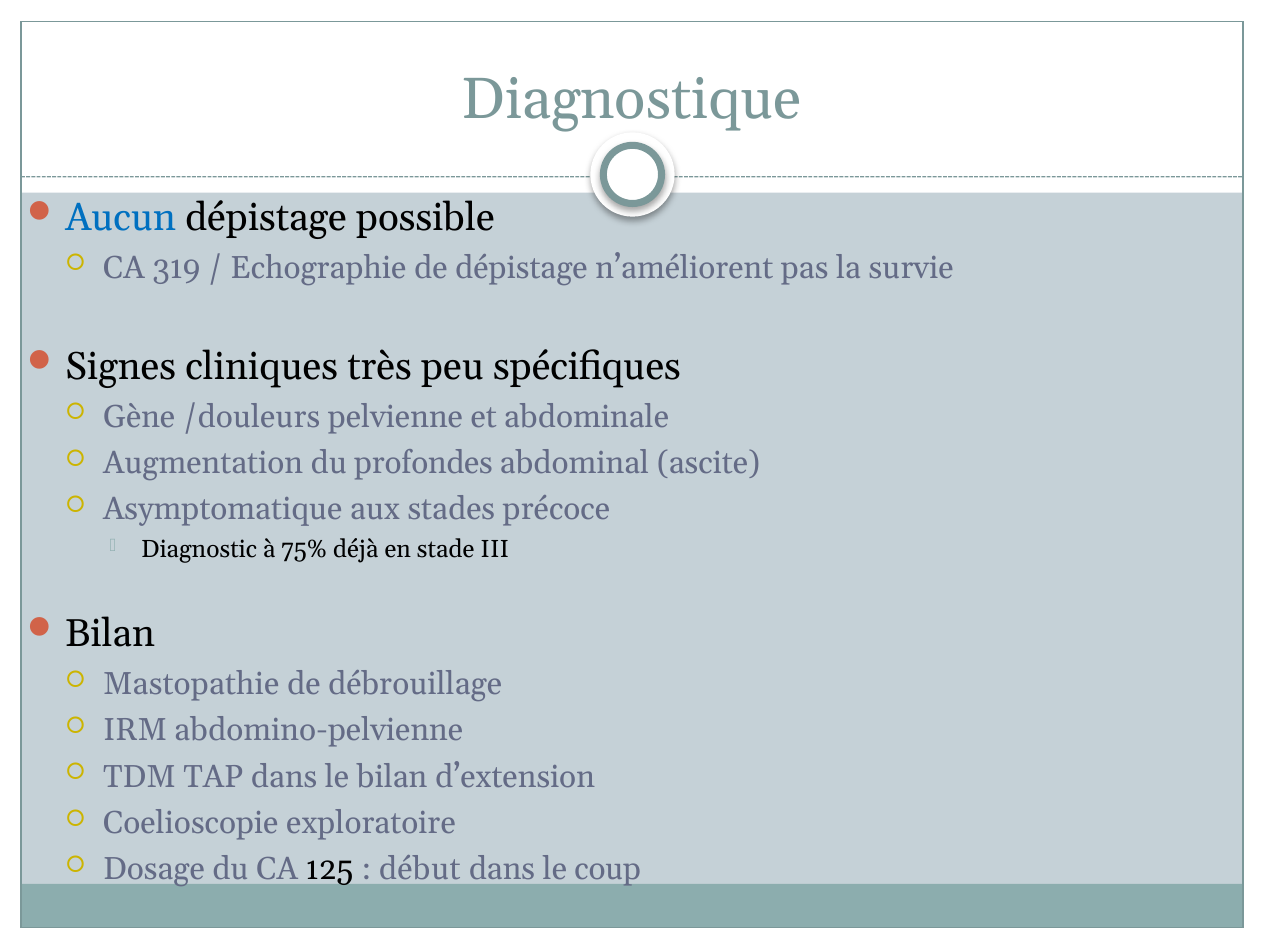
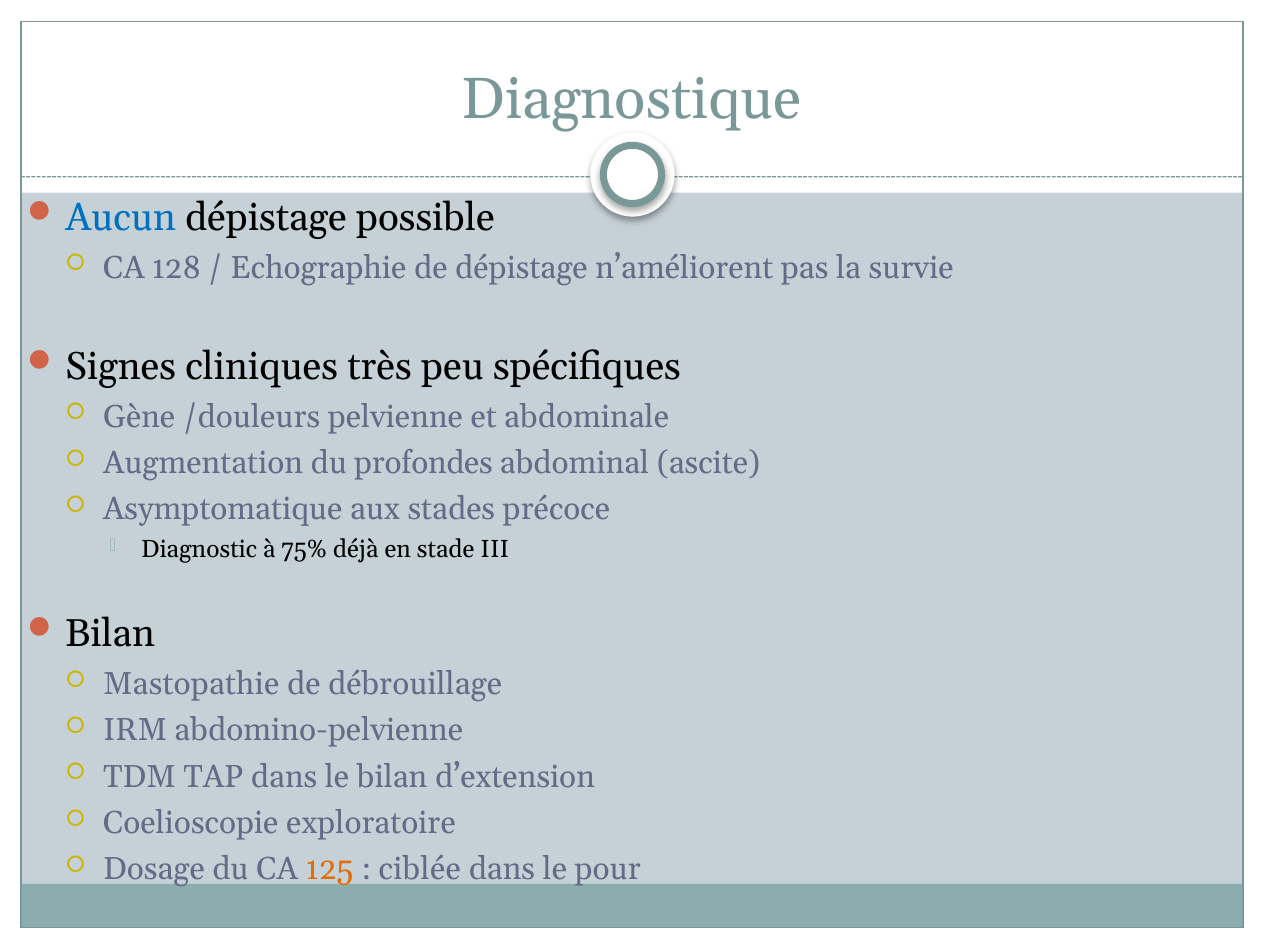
319: 319 -> 128 (176, 268)
125 colour: black -> orange (329, 869)
début: début -> ciblée (420, 869)
coup: coup -> pour (608, 869)
